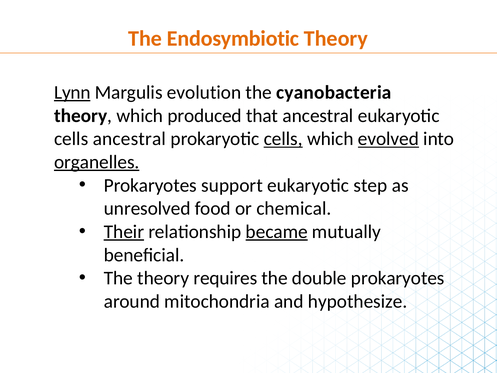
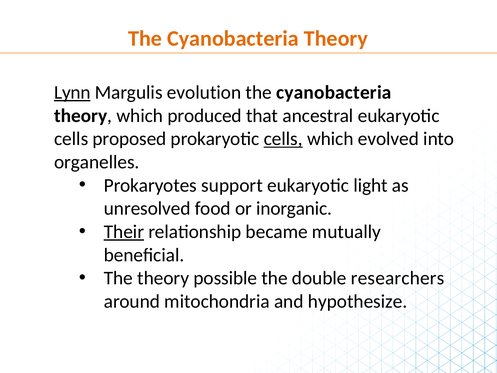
Endosymbiotic: Endosymbiotic -> Cyanobacteria (233, 39)
cells ancestral: ancestral -> proposed (129, 139)
evolved underline: present -> none (388, 139)
organelles underline: present -> none (97, 162)
step: step -> light (370, 185)
chemical: chemical -> inorganic (294, 208)
became underline: present -> none (277, 232)
requires: requires -> possible (225, 278)
double prokaryotes: prokaryotes -> researchers (398, 278)
